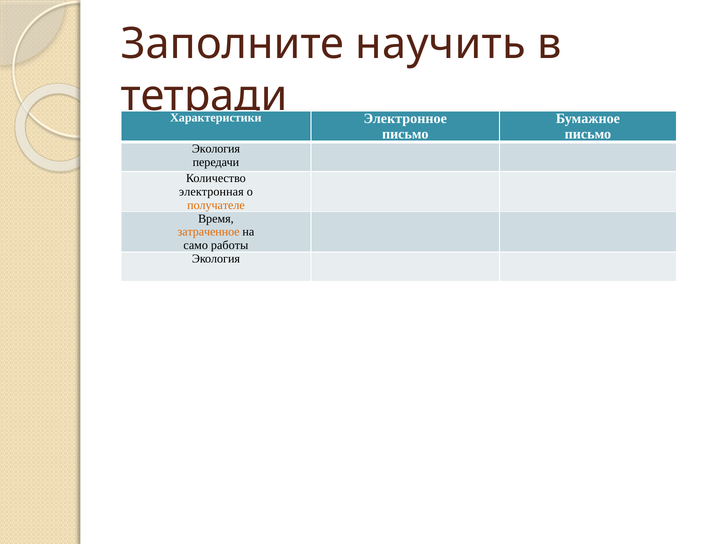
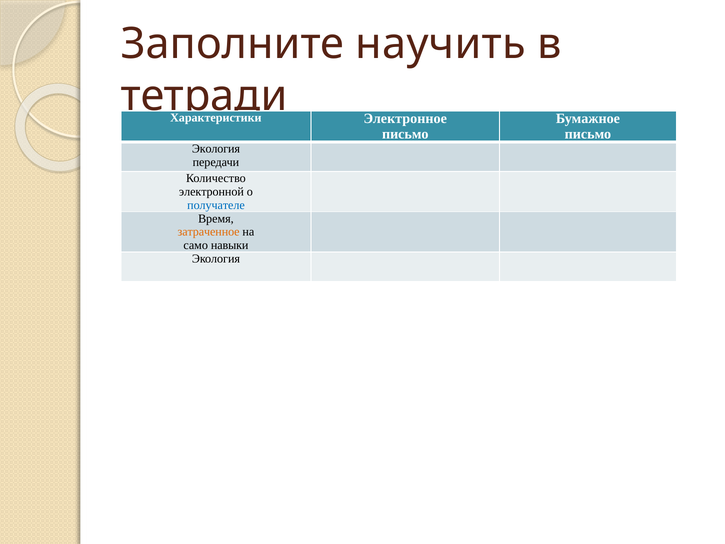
электронная: электронная -> электронной (211, 192)
получателе colour: orange -> blue (216, 205)
работы: работы -> навыки (230, 245)
